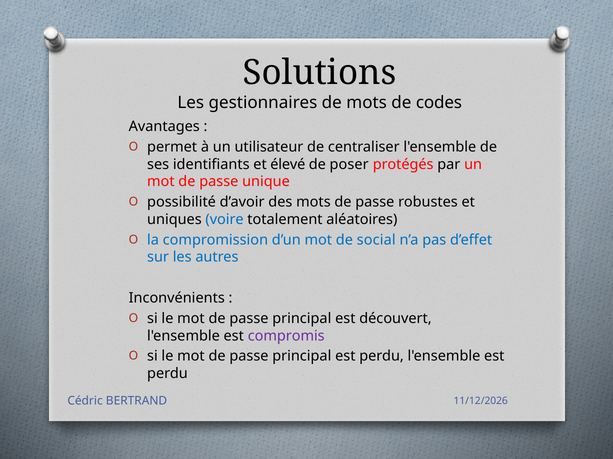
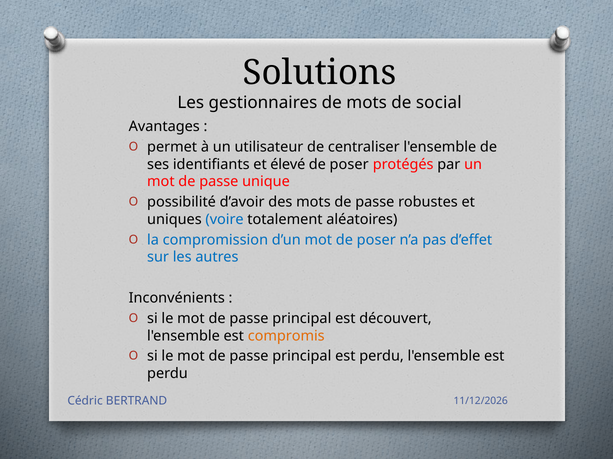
codes: codes -> social (439, 103)
mot de social: social -> poser (376, 240)
compromis colour: purple -> orange (286, 336)
